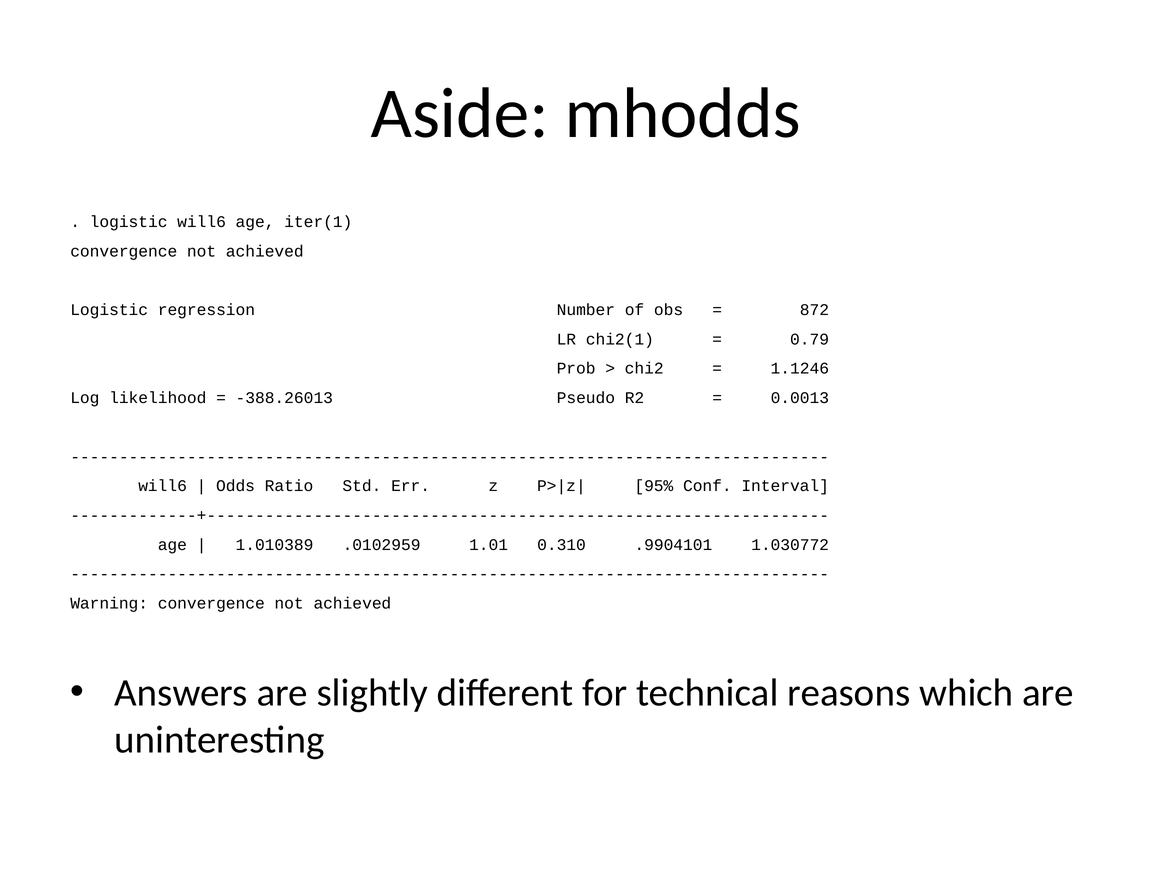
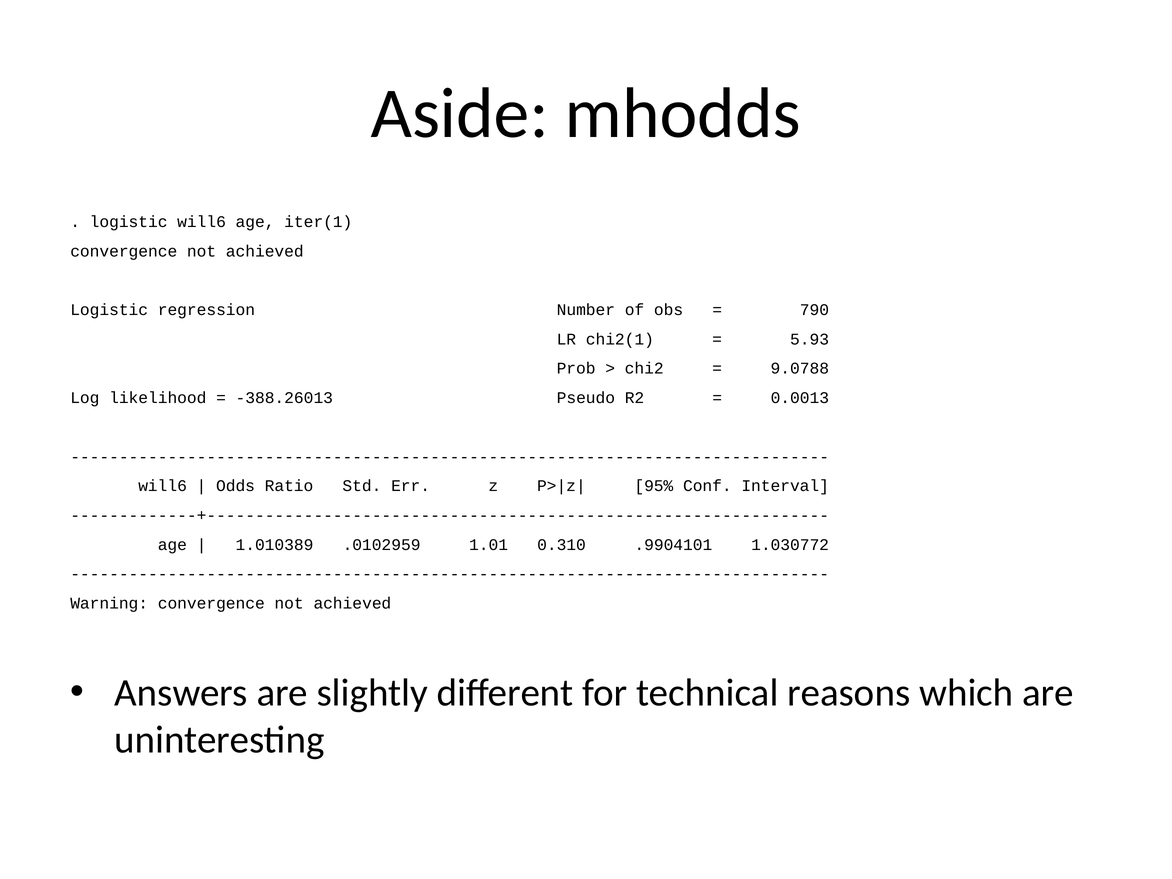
872: 872 -> 790 (814, 310)
0.79: 0.79 -> 5.93 (810, 339)
1.1246: 1.1246 -> 9.0788 (800, 369)
